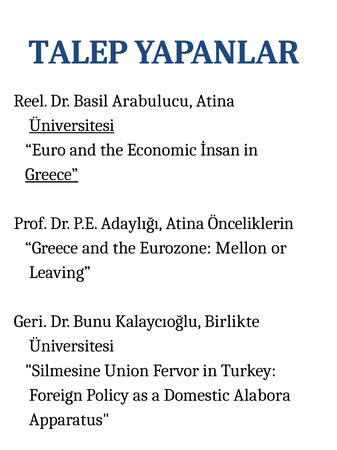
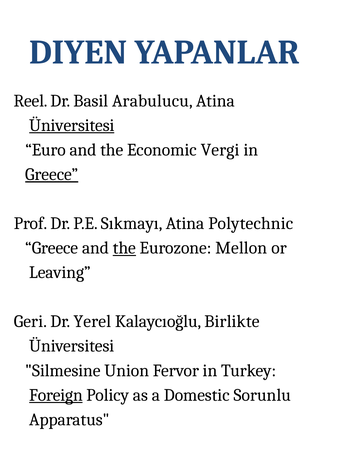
TALEP: TALEP -> DIYEN (78, 52)
İnsan: İnsan -> Vergi (220, 150)
Adaylığı: Adaylığı -> Sıkmayı (132, 223)
Önceliklerin: Önceliklerin -> Polytechnic (251, 223)
the underline: none -> present (124, 248)
Bunu: Bunu -> Yerel (92, 321)
Foreign underline: none -> present (56, 394)
Alabora: Alabora -> Sorunlu (262, 394)
